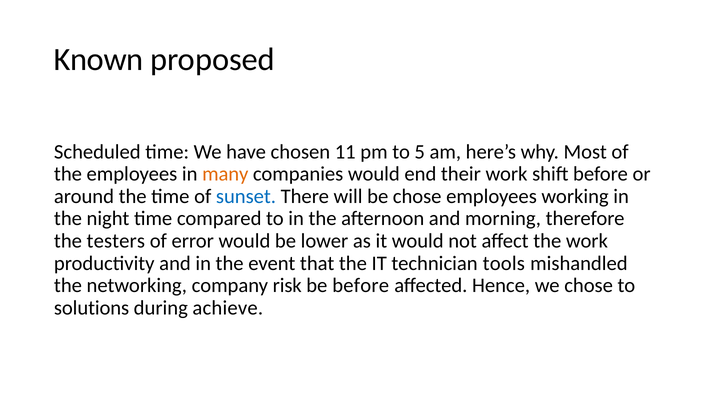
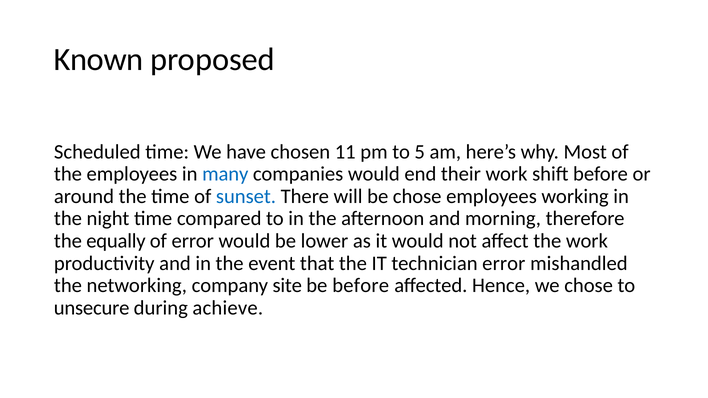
many colour: orange -> blue (225, 174)
testers: testers -> equally (116, 241)
technician tools: tools -> error (504, 263)
risk: risk -> site (287, 286)
solutions: solutions -> unsecure (92, 308)
